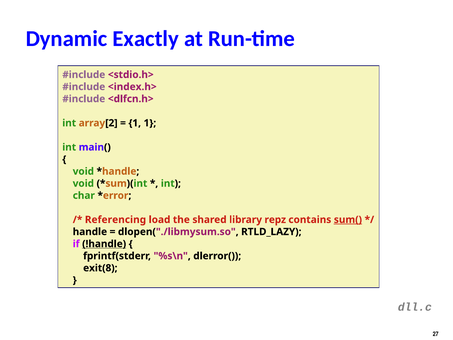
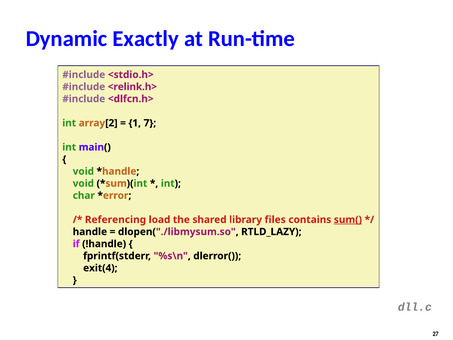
<index.h>: <index.h> -> <relink.h> (132, 87)
1 1: 1 -> 7 (150, 123)
repz: repz -> files (275, 220)
!handle underline: present -> none (104, 244)
exit(8: exit(8 -> exit(4 (100, 268)
